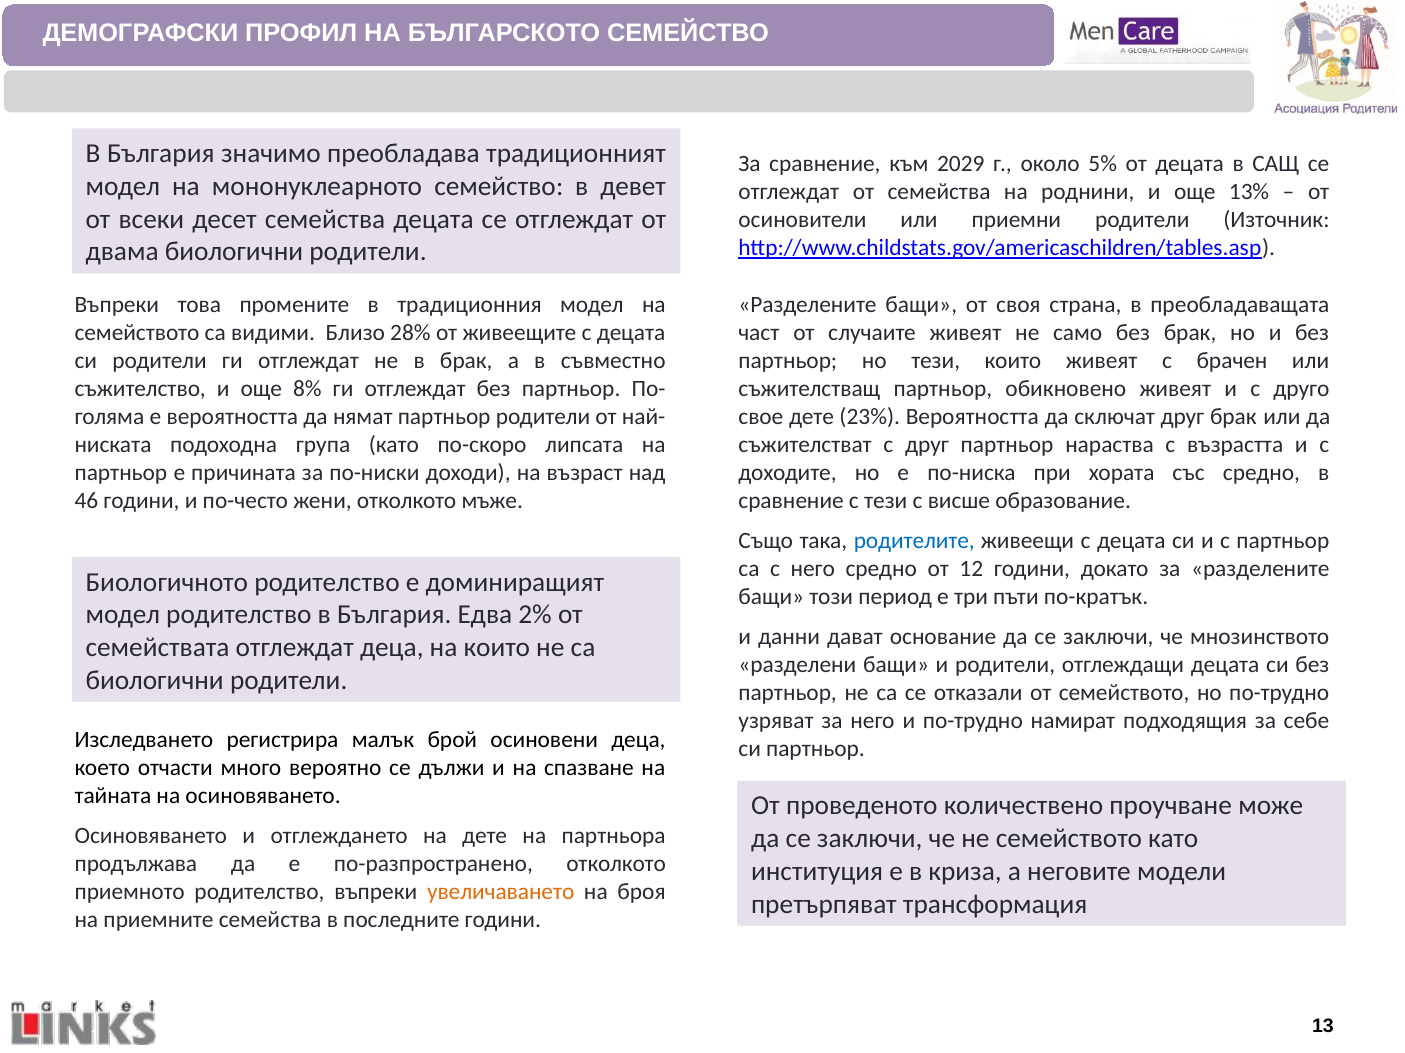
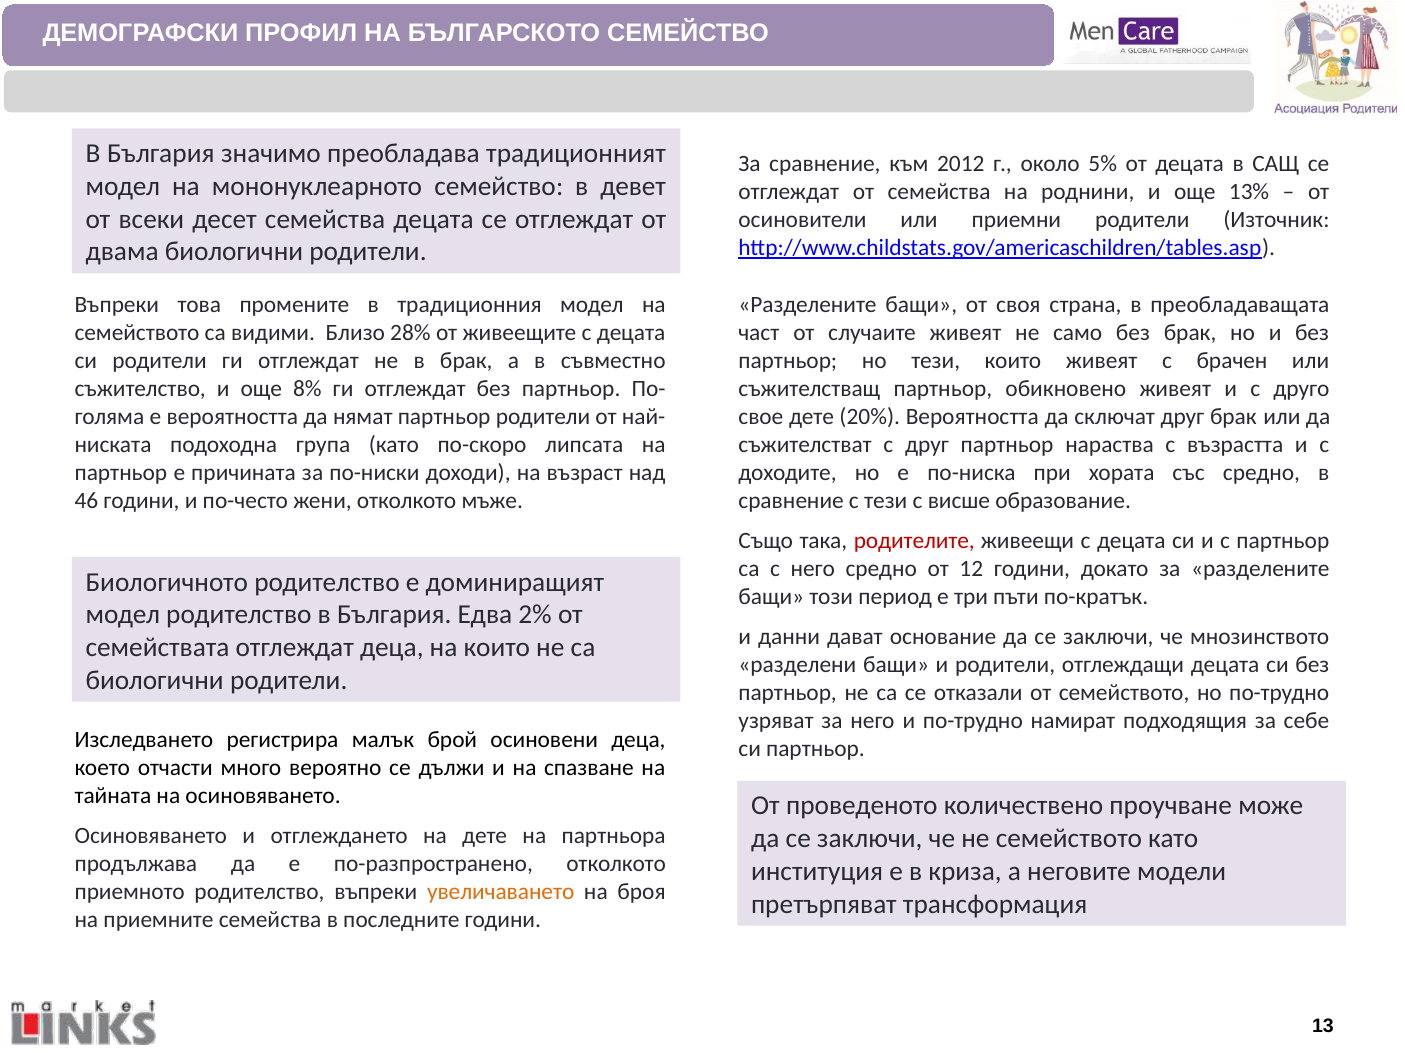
2029: 2029 -> 2012 (961, 164)
23%: 23% -> 20% (870, 417)
родителите colour: blue -> red (914, 541)
